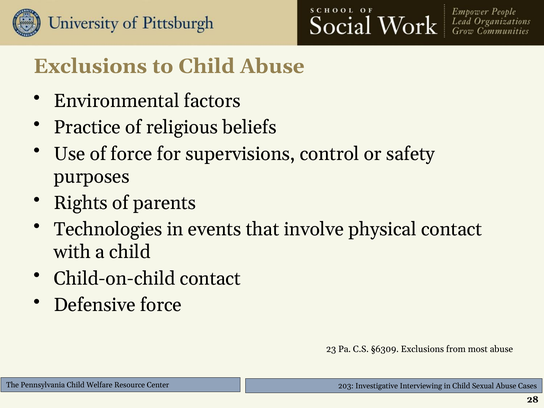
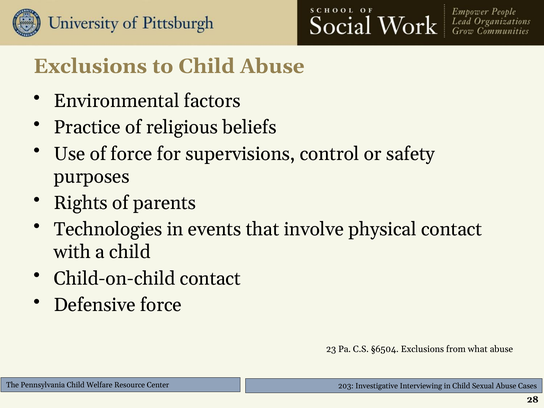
§6309: §6309 -> §6504 (385, 349)
most: most -> what (478, 349)
